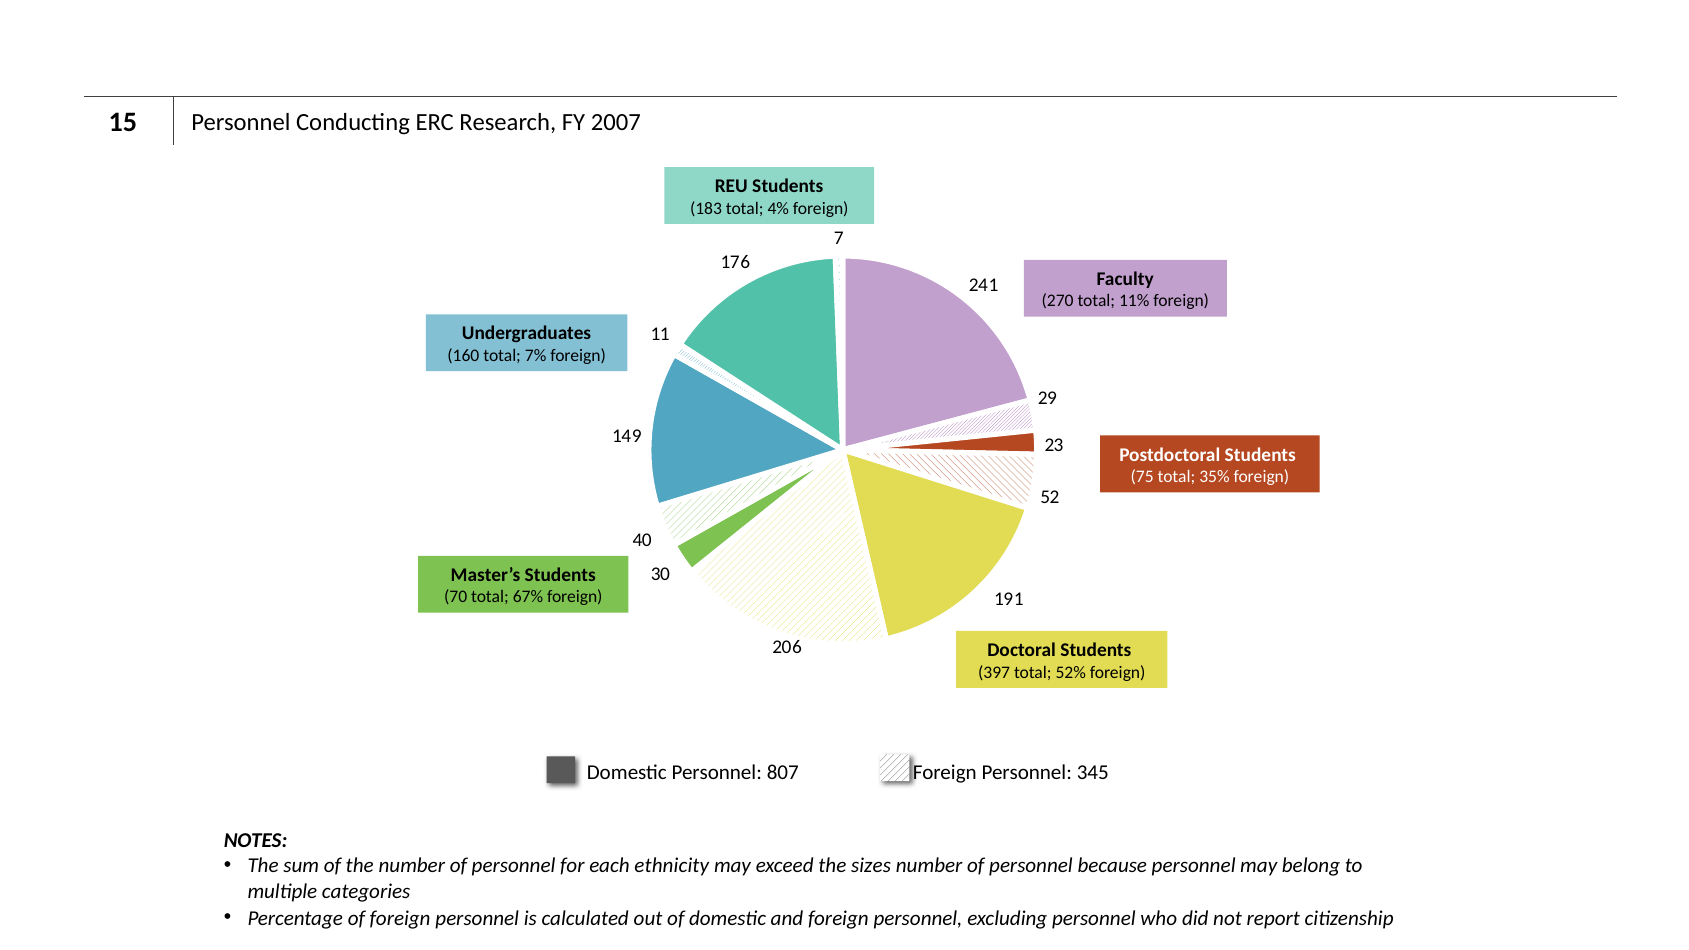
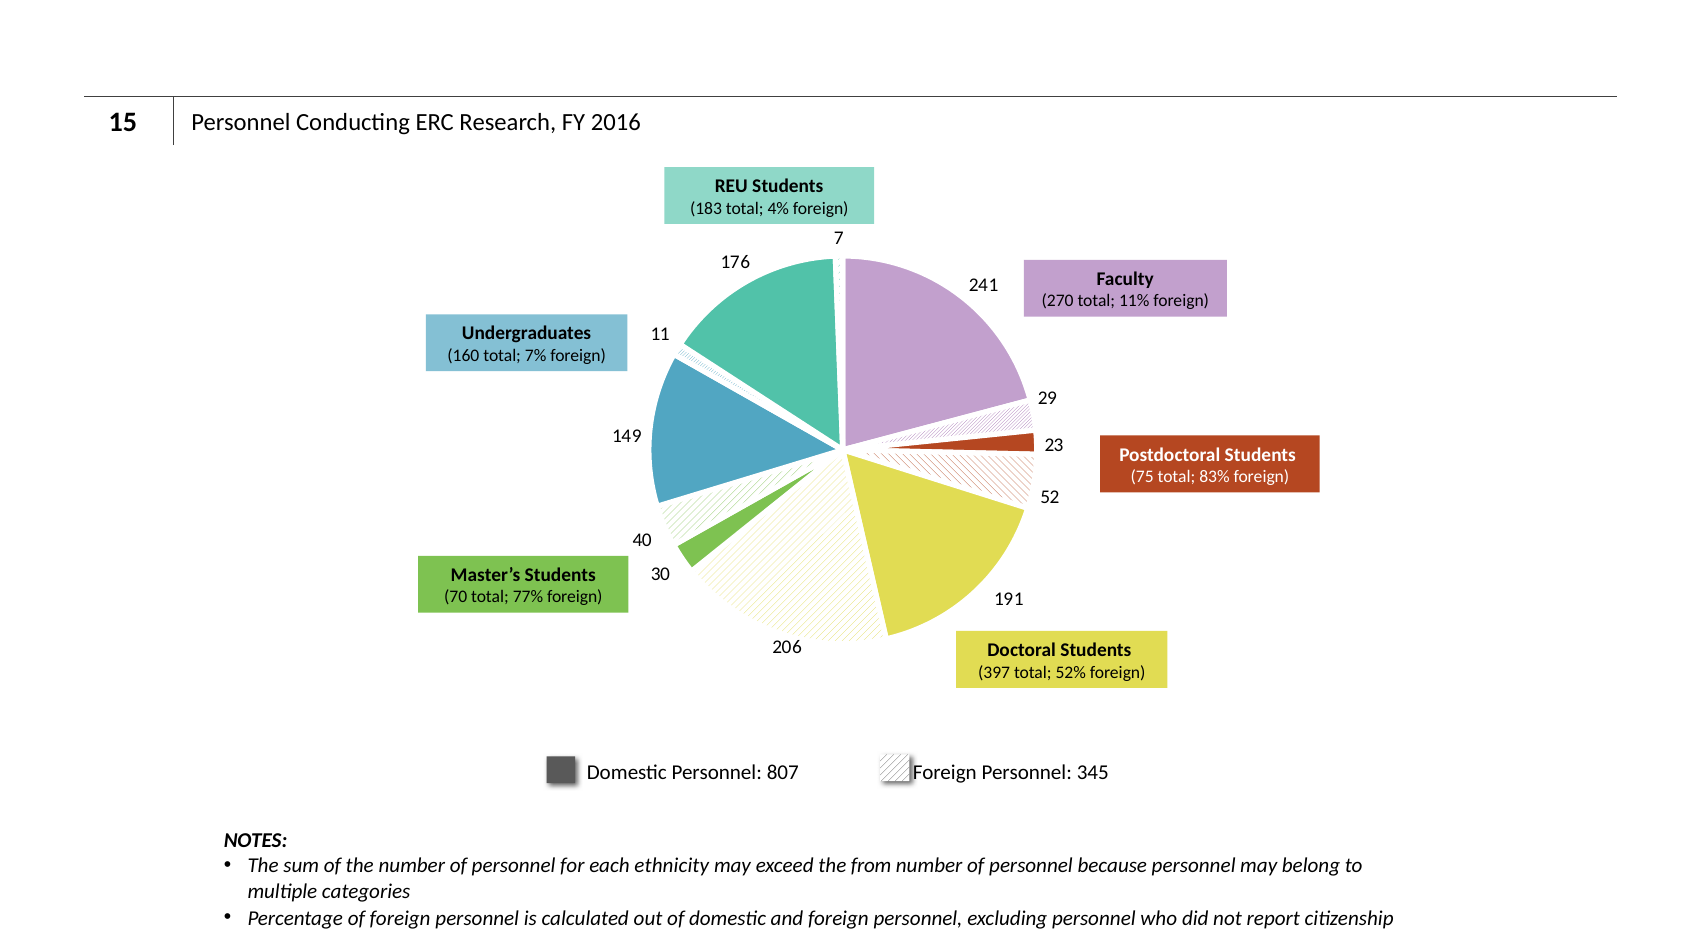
2007: 2007 -> 2016 (616, 122)
35%: 35% -> 83% (1215, 477)
67%: 67% -> 77% (528, 597)
sizes: sizes -> from (871, 866)
